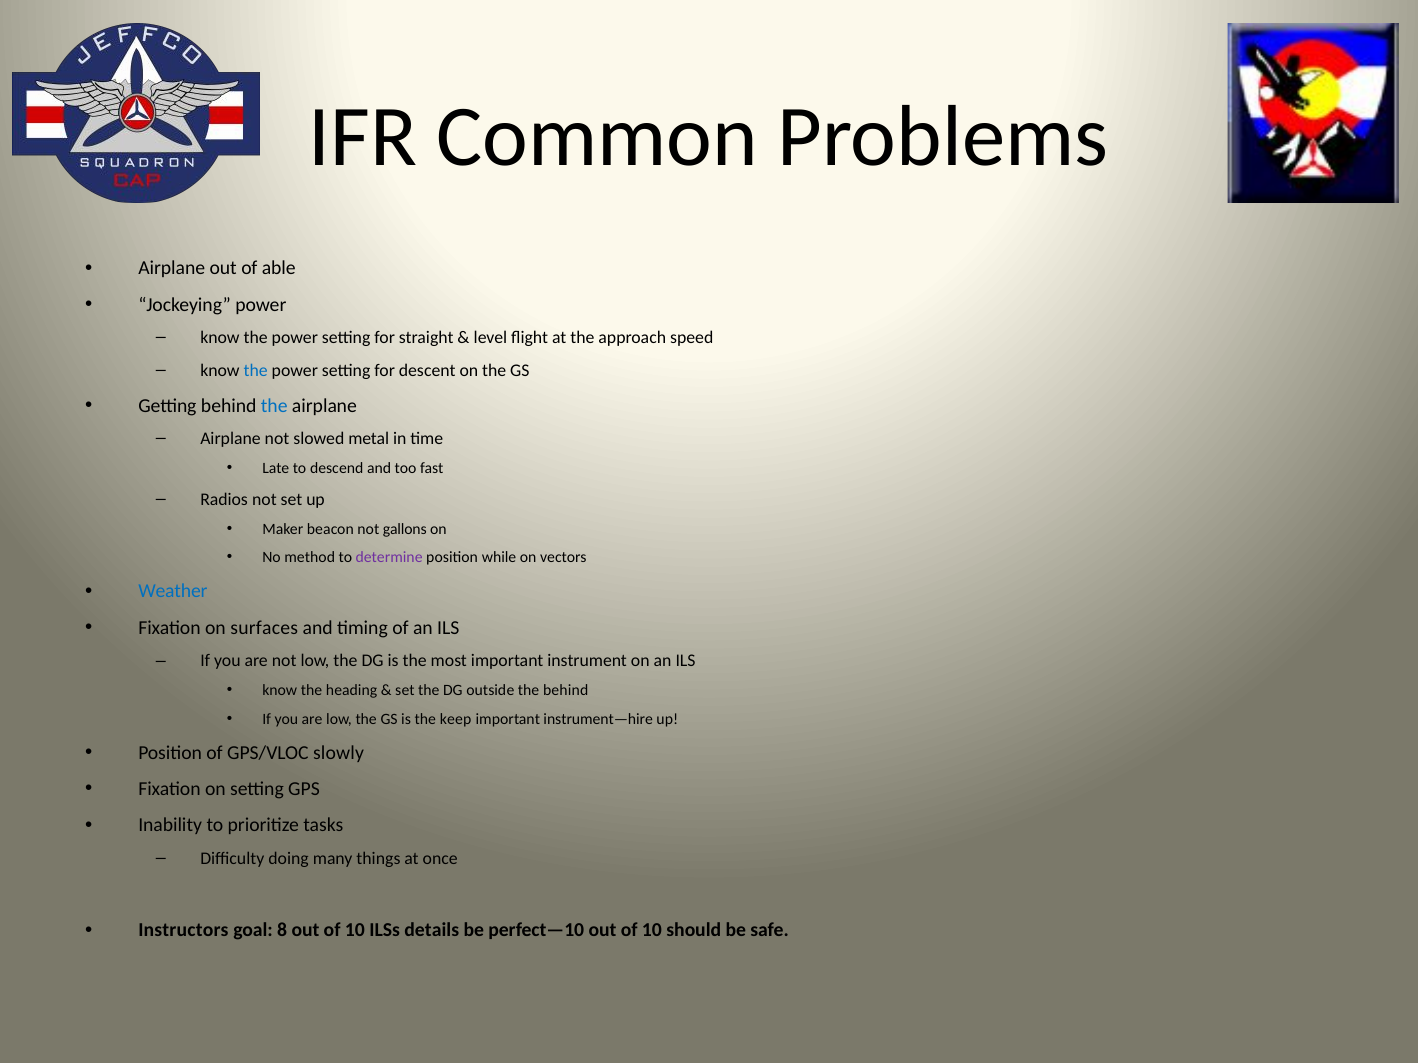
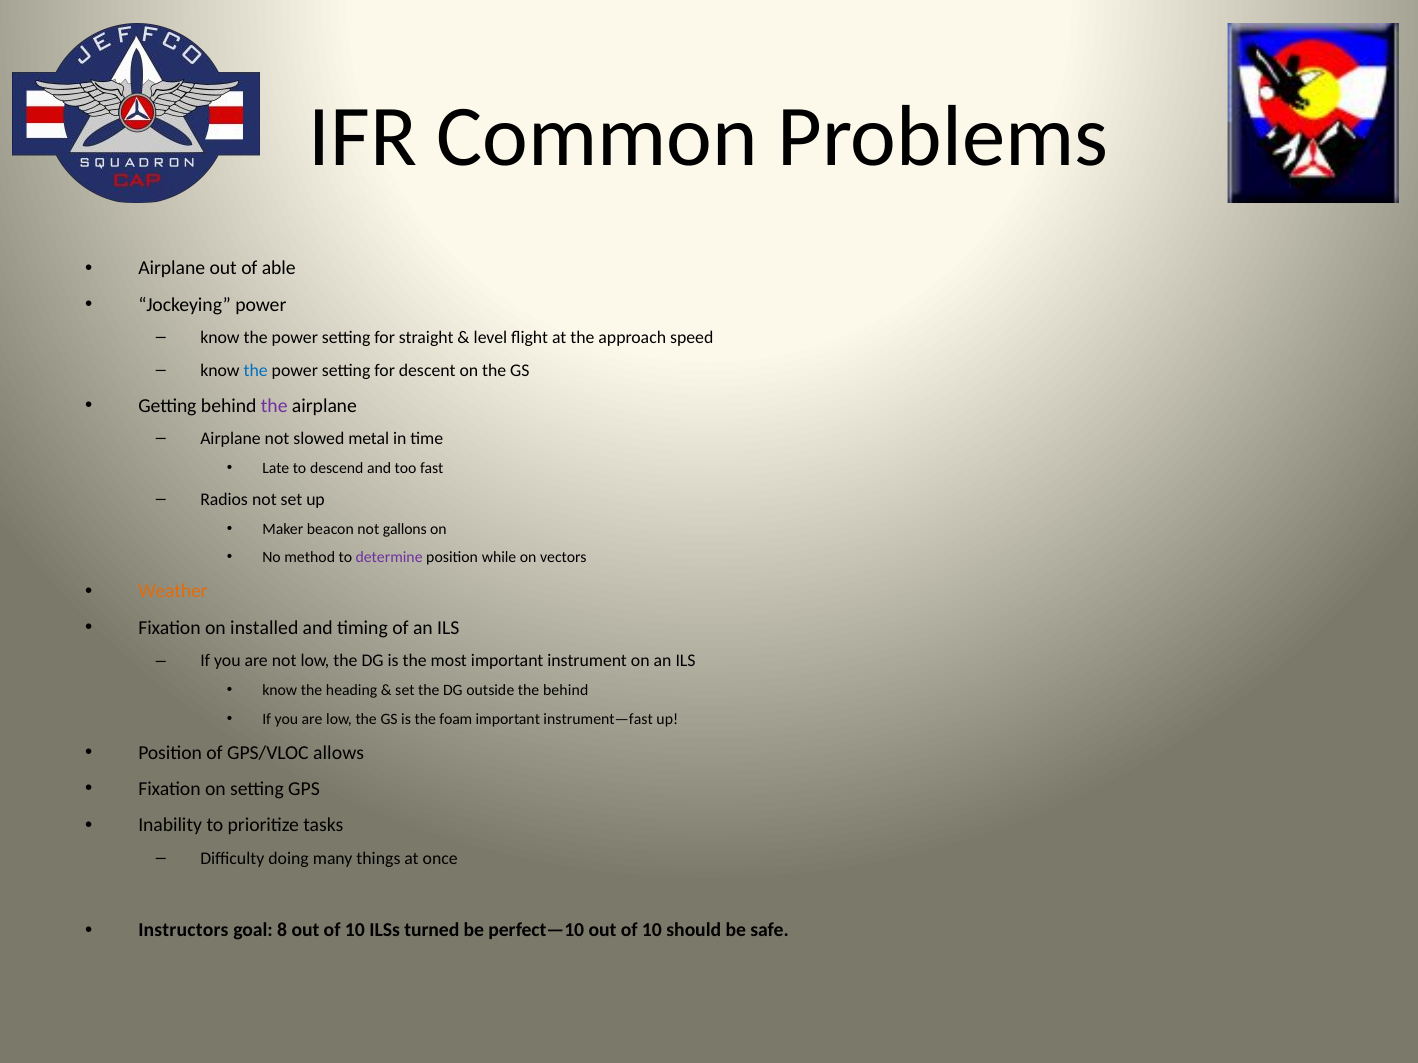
the colour: blue -> purple (274, 406)
Weather colour: blue -> orange (173, 592)
surfaces: surfaces -> installed (264, 628)
keep: keep -> foam (456, 719)
instrument—hire: instrument—hire -> instrument—fast (598, 719)
slowly: slowly -> allows (339, 753)
details: details -> turned (432, 931)
